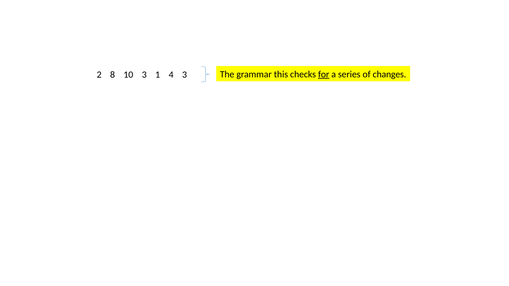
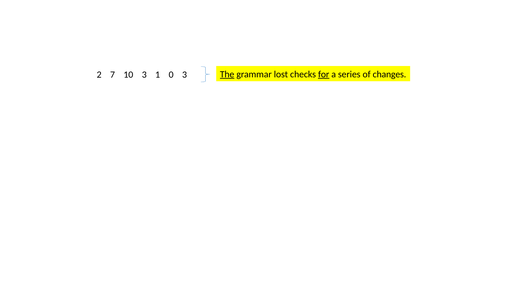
8: 8 -> 7 (113, 75)
4: 4 -> 0 (171, 75)
The underline: none -> present (227, 74)
this: this -> lost (281, 74)
